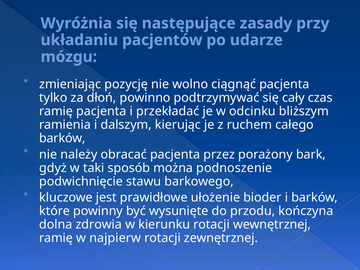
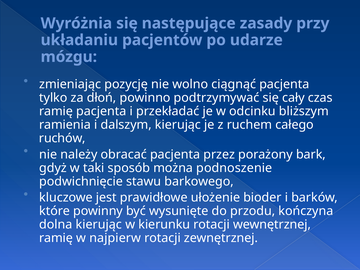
barków: barków -> ruchów (62, 138)
dolna zdrowia: zdrowia -> kierując (99, 225)
